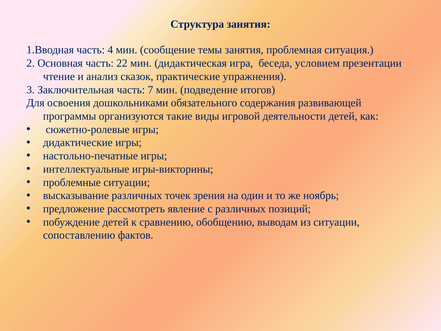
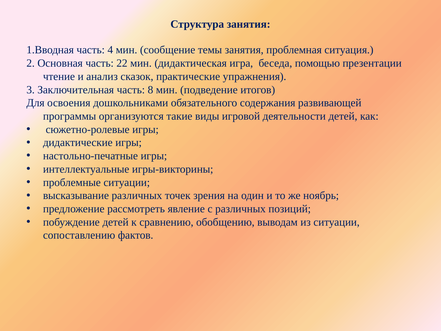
условием: условием -> помощью (317, 63)
7: 7 -> 8 (150, 90)
